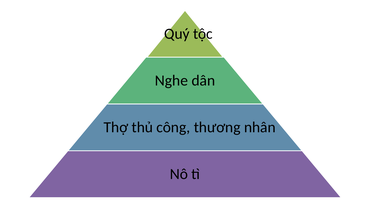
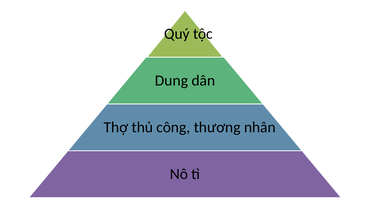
Nghe: Nghe -> Dung (171, 81)
